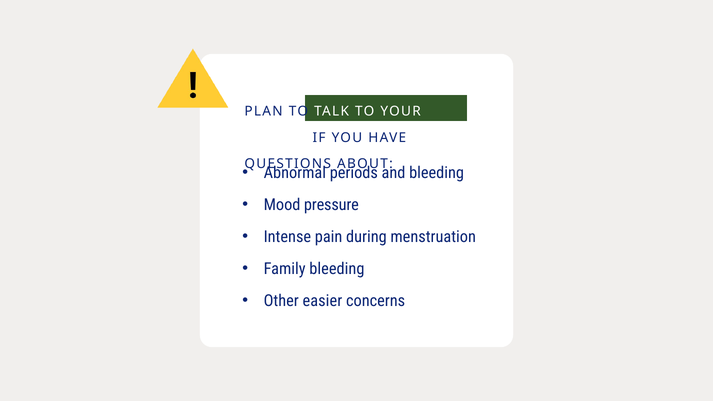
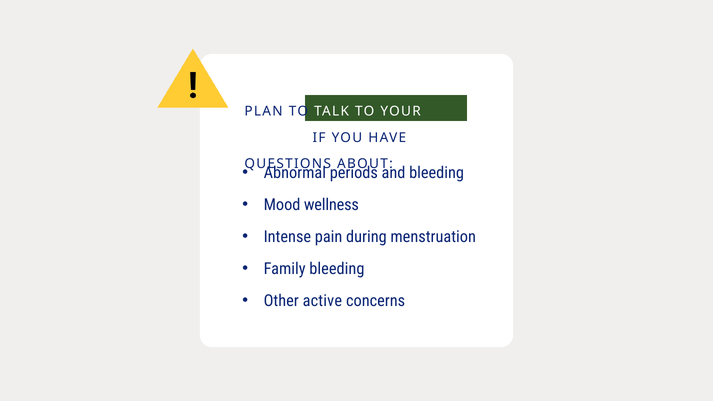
pressure: pressure -> wellness (331, 205)
easier: easier -> active (322, 301)
